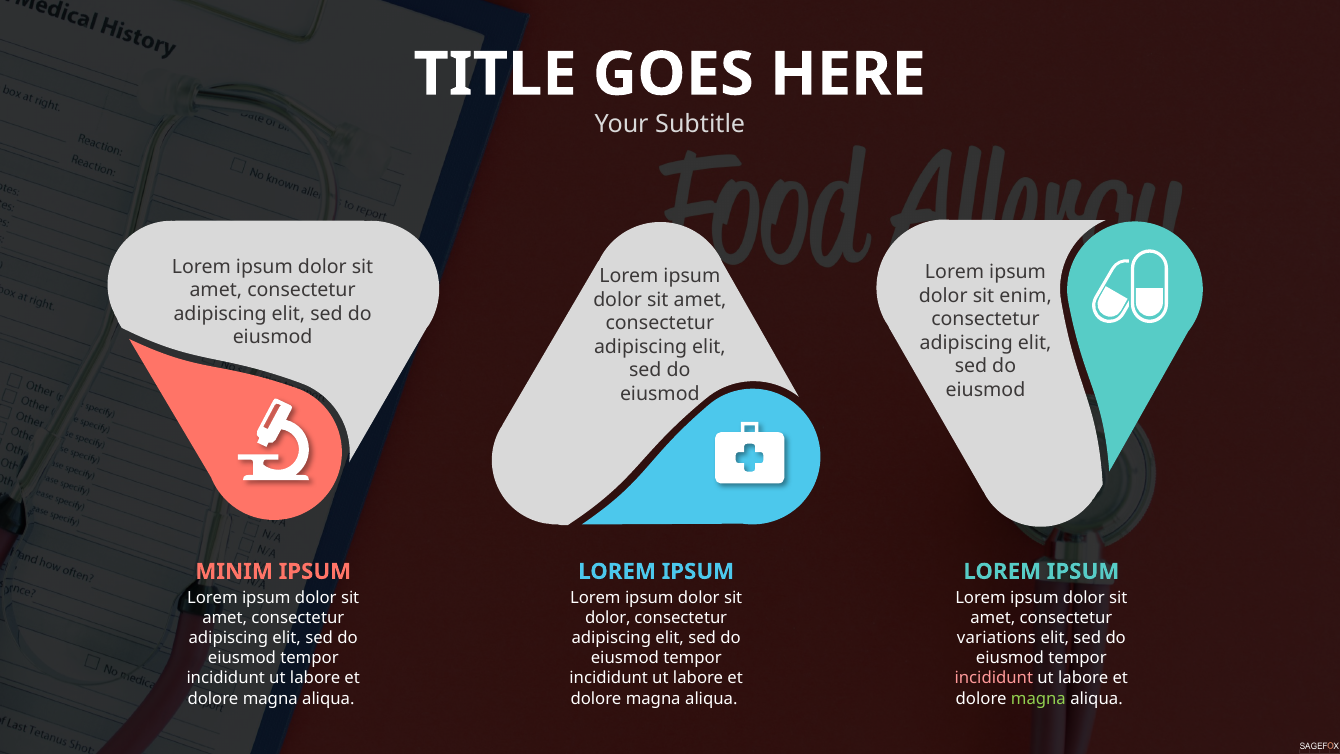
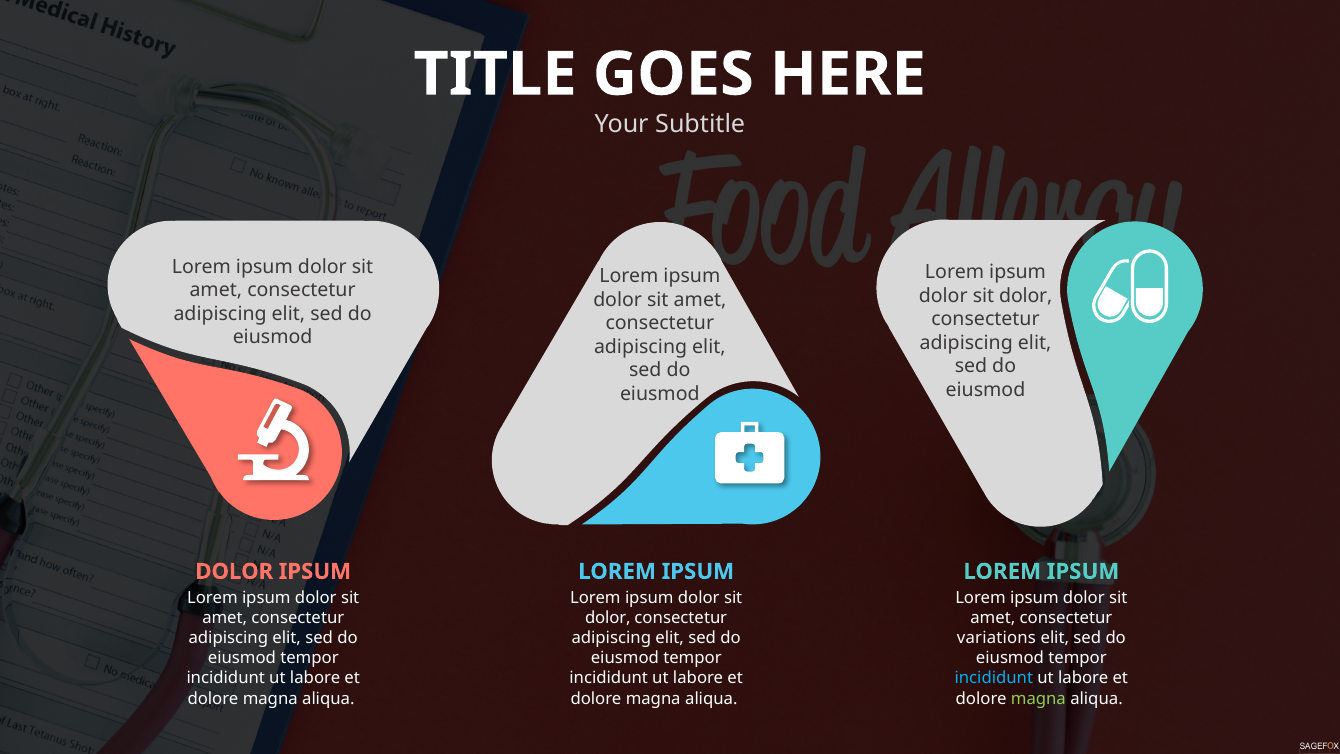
enim: enim -> dolor (1026, 296)
MINIM: MINIM -> DOLOR (234, 571)
incididunt colour: pink -> light blue (994, 678)
